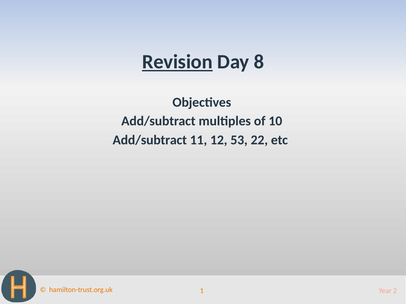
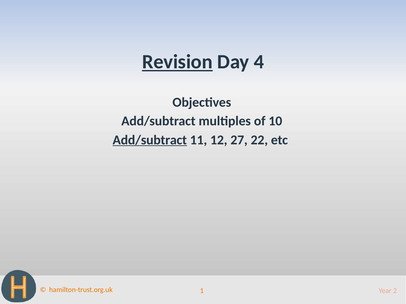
8: 8 -> 4 (259, 62)
Add/subtract underline: none -> present (150, 140)
53: 53 -> 27 (239, 140)
